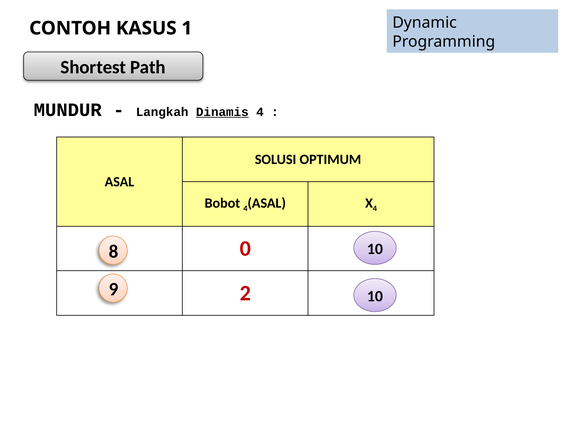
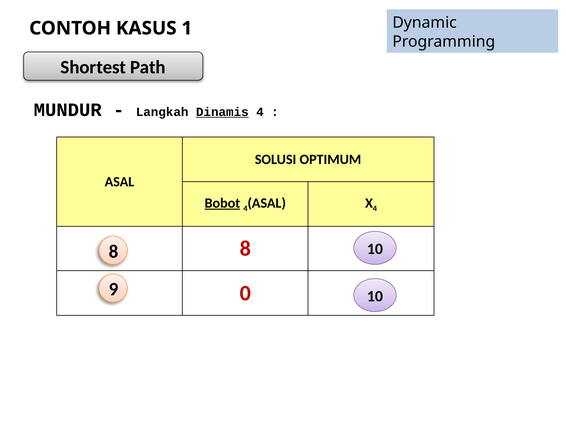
Bobot underline: none -> present (222, 203)
0: 0 -> 8 (245, 248)
2: 2 -> 0 (245, 293)
